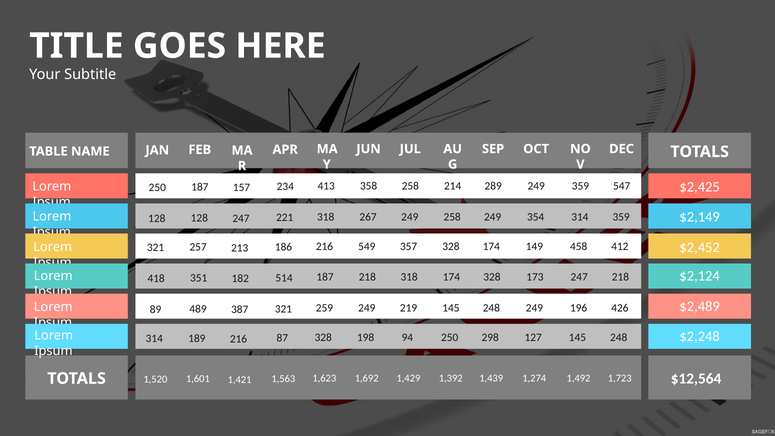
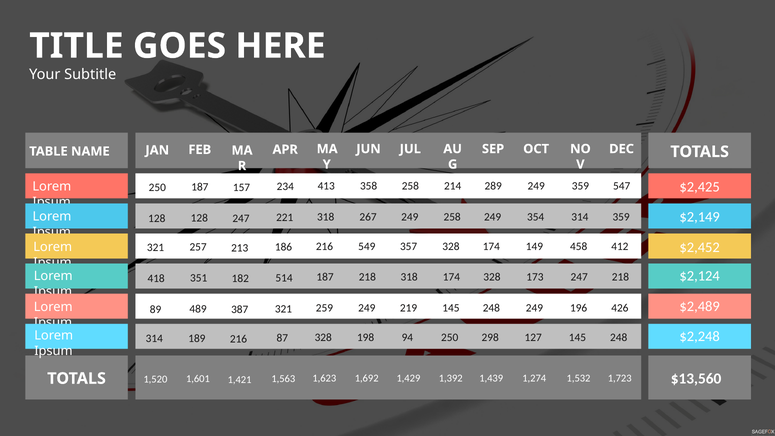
$12,564: $12,564 -> $13,560 (696, 379)
1,492: 1,492 -> 1,532 (579, 378)
